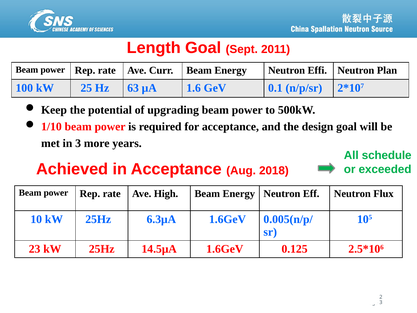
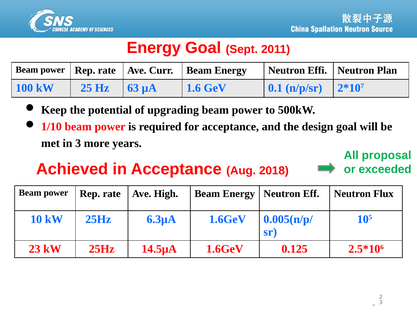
Length: Length -> Energy (154, 48)
schedule: schedule -> proposal (387, 155)
